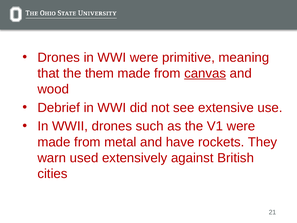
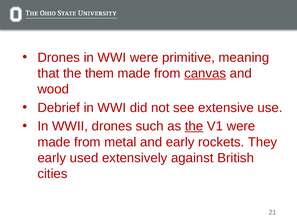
the underline: none -> present (194, 126)
and have: have -> early (180, 142)
warn: warn -> early (52, 158)
